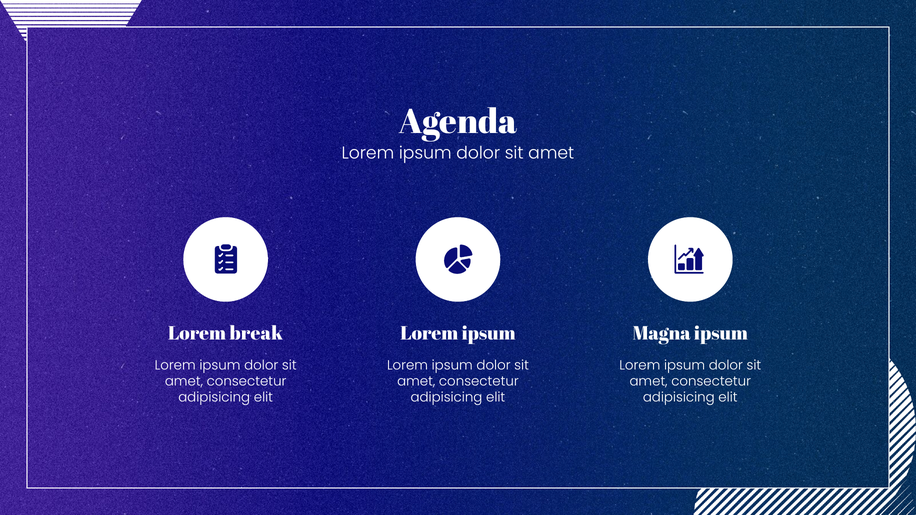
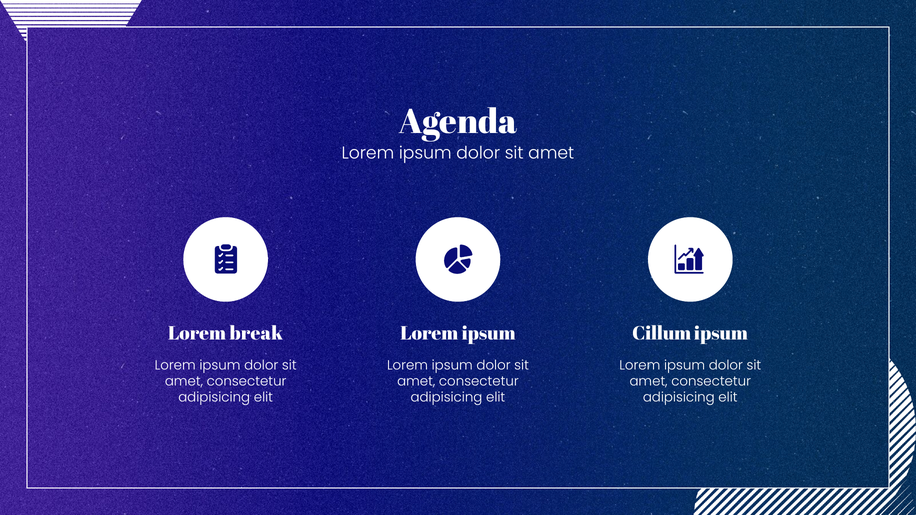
Magna: Magna -> Cillum (662, 333)
